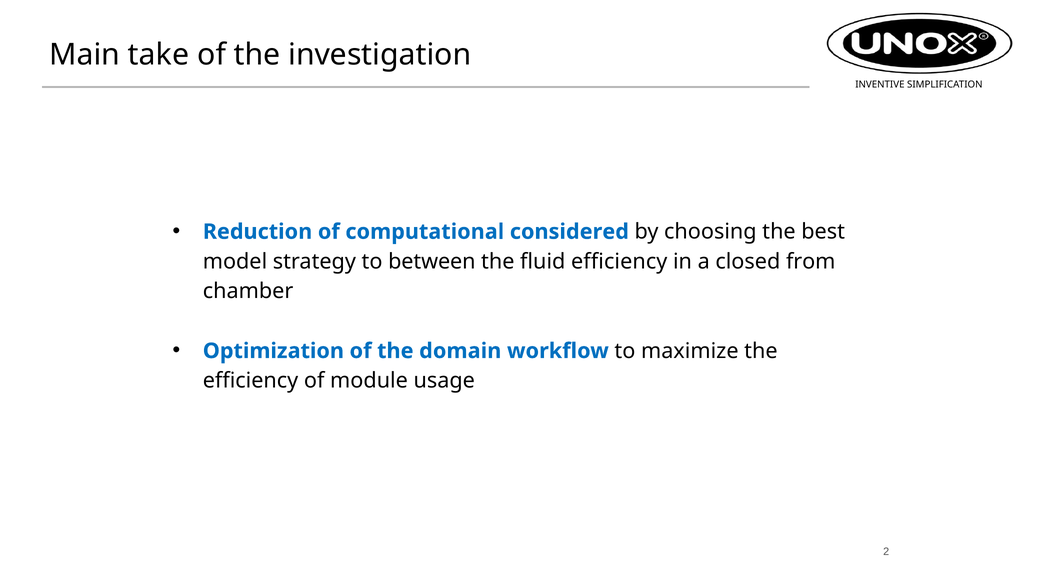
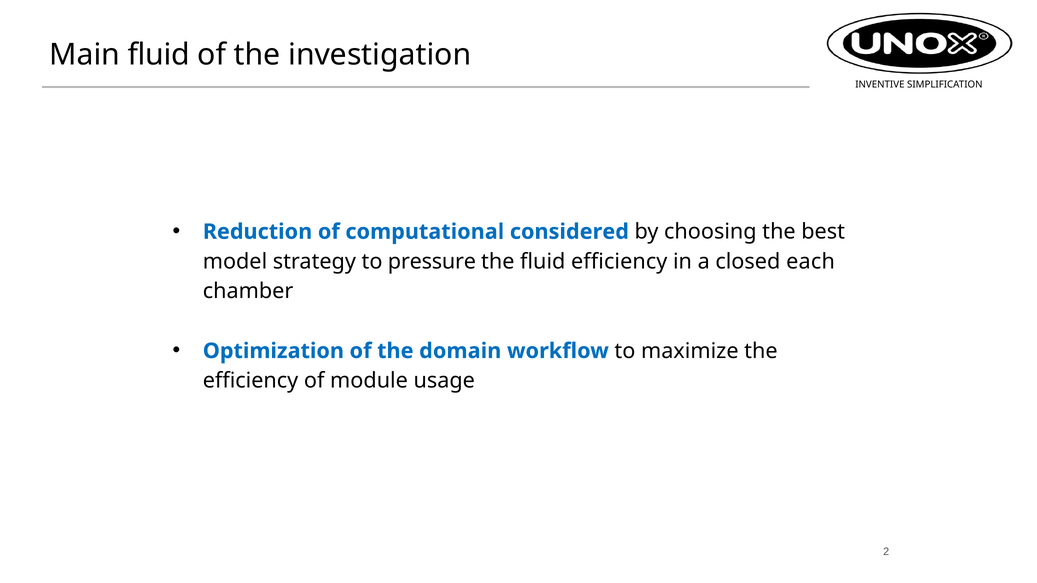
Main take: take -> fluid (159, 55)
between: between -> pressure (432, 262)
from: from -> each (811, 262)
